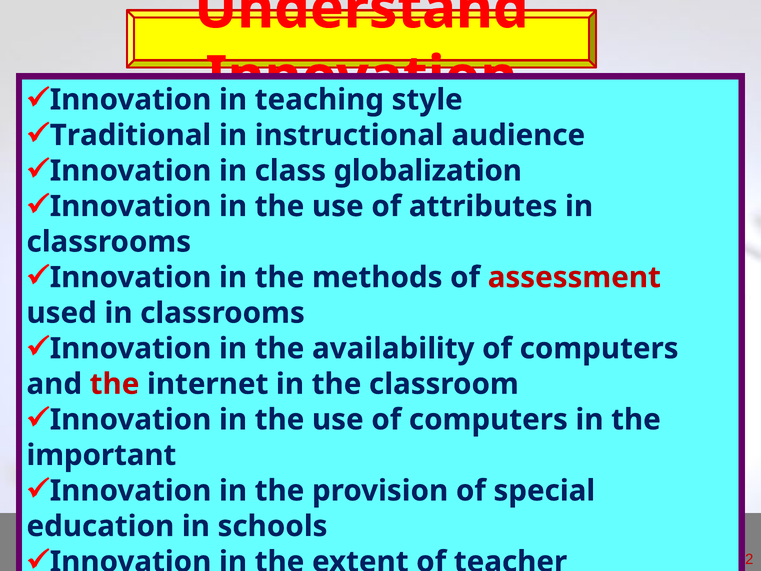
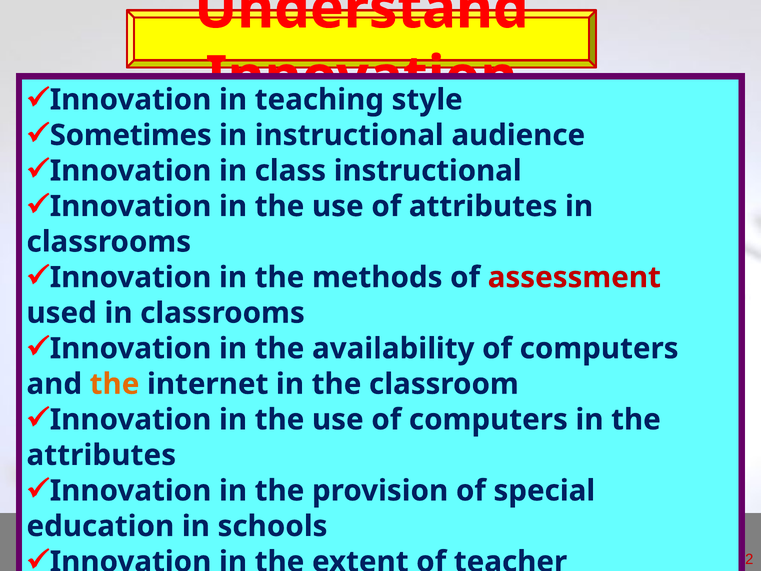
Traditional: Traditional -> Sometimes (131, 135)
class globalization: globalization -> instructional (428, 171)
the colour: red -> orange (114, 384)
important: important -> attributes (101, 455)
